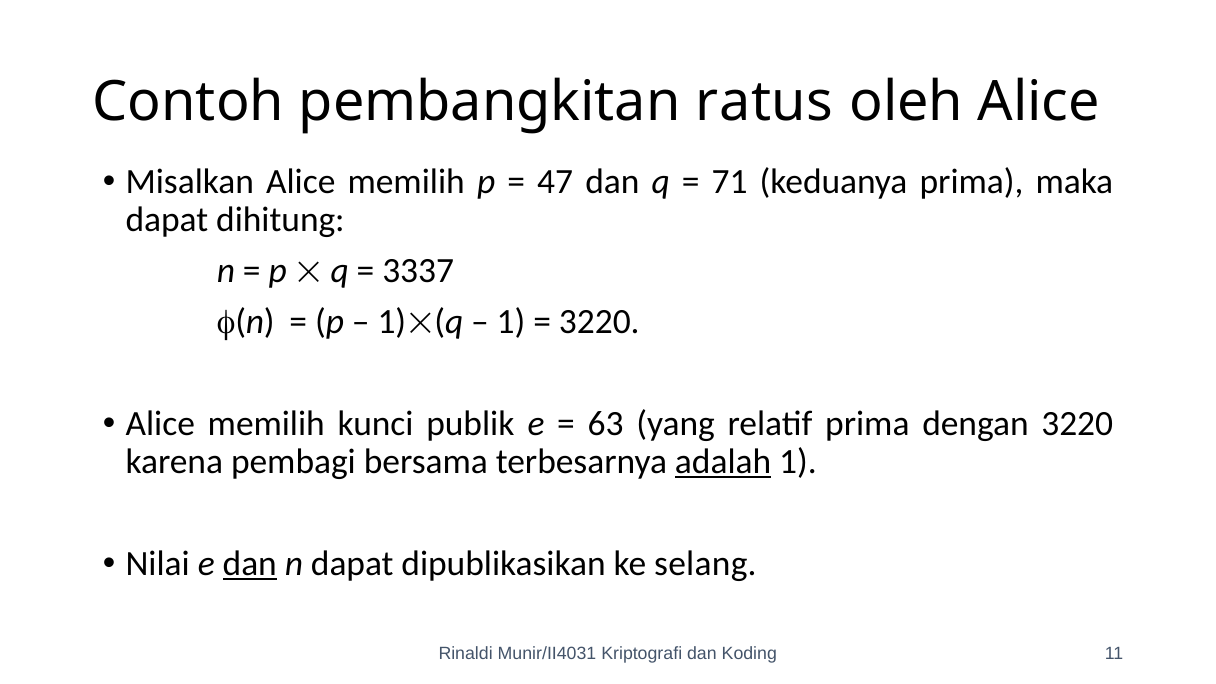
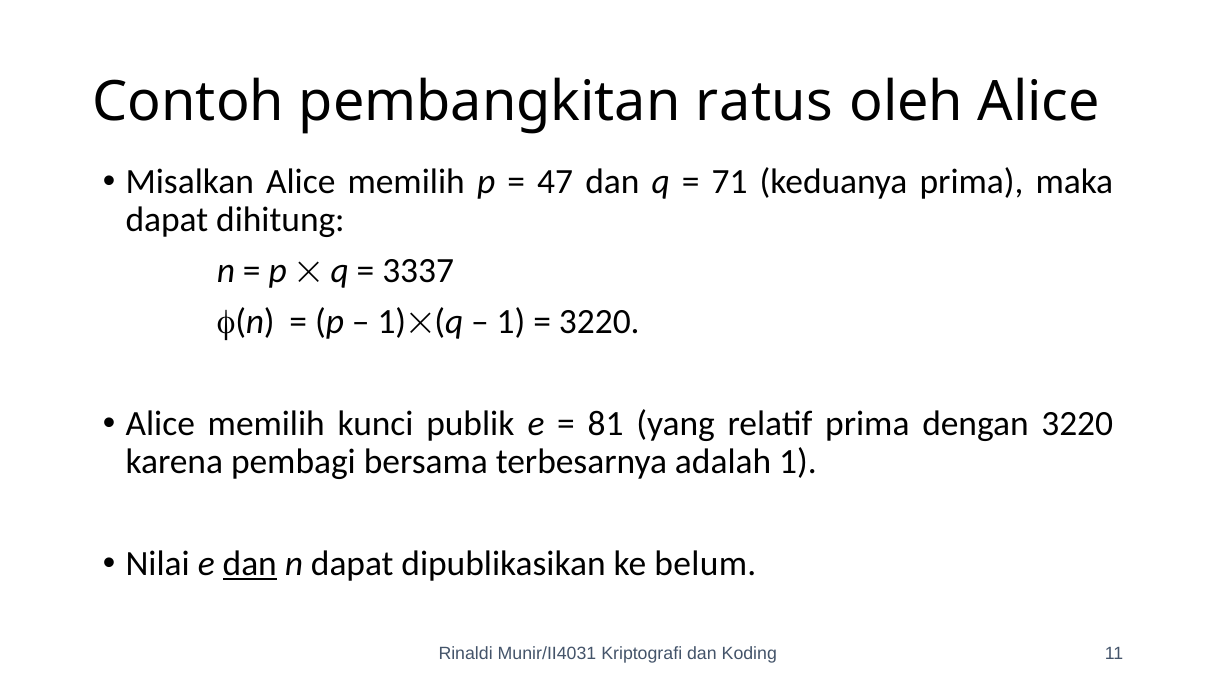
63: 63 -> 81 (606, 424)
adalah underline: present -> none (723, 462)
selang: selang -> belum (705, 564)
